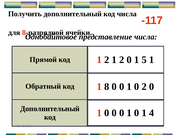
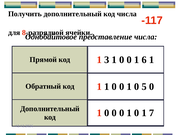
2: 2 -> 3 (107, 60)
2: 2 -> 0 (122, 60)
5: 5 -> 6 (144, 60)
8: 8 -> 1 (107, 87)
0 2: 2 -> 5 (144, 87)
4: 4 -> 7 (152, 113)
